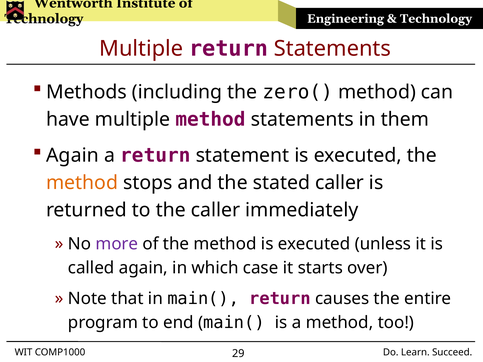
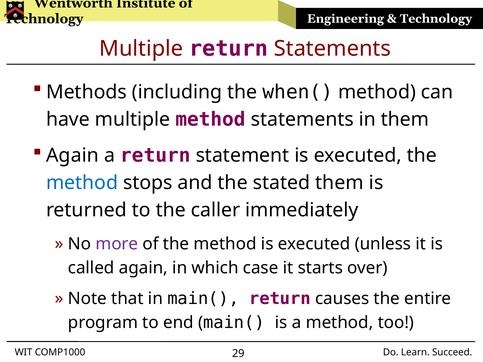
zero(: zero( -> when( (298, 92)
method colour: orange -> blue (82, 183)
stated caller: caller -> them (339, 183)
